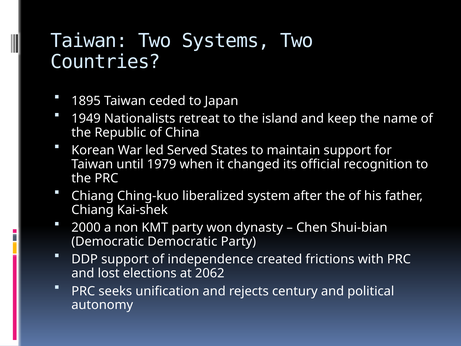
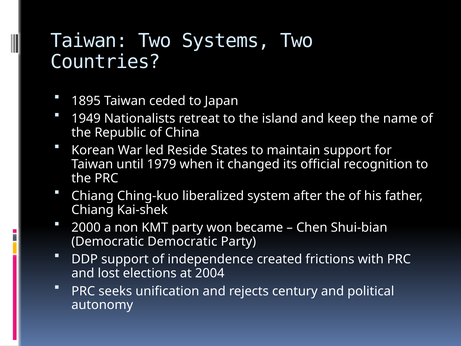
Served: Served -> Reside (187, 150)
dynasty: dynasty -> became (259, 228)
2062: 2062 -> 2004 (210, 273)
